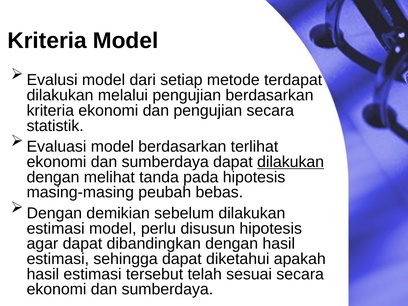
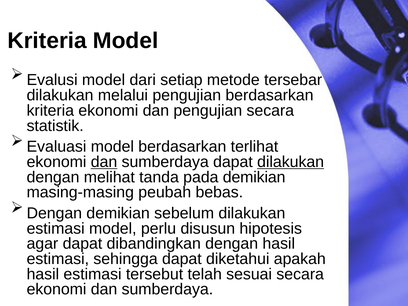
terdapat: terdapat -> tersebar (293, 80)
dan underline: none -> present (104, 162)
pada hipotesis: hipotesis -> demikian (254, 177)
